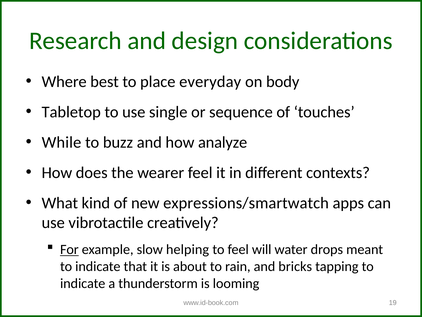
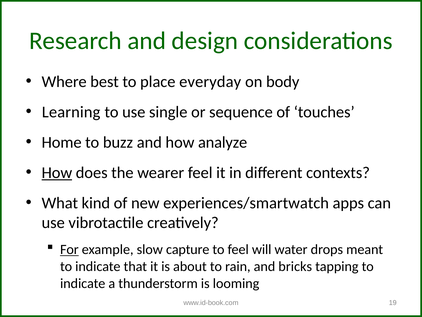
Tabletop: Tabletop -> Learning (71, 112)
While: While -> Home (62, 142)
How underline: none -> present (57, 172)
expressions/smartwatch: expressions/smartwatch -> experiences/smartwatch (246, 203)
helping: helping -> capture (188, 249)
